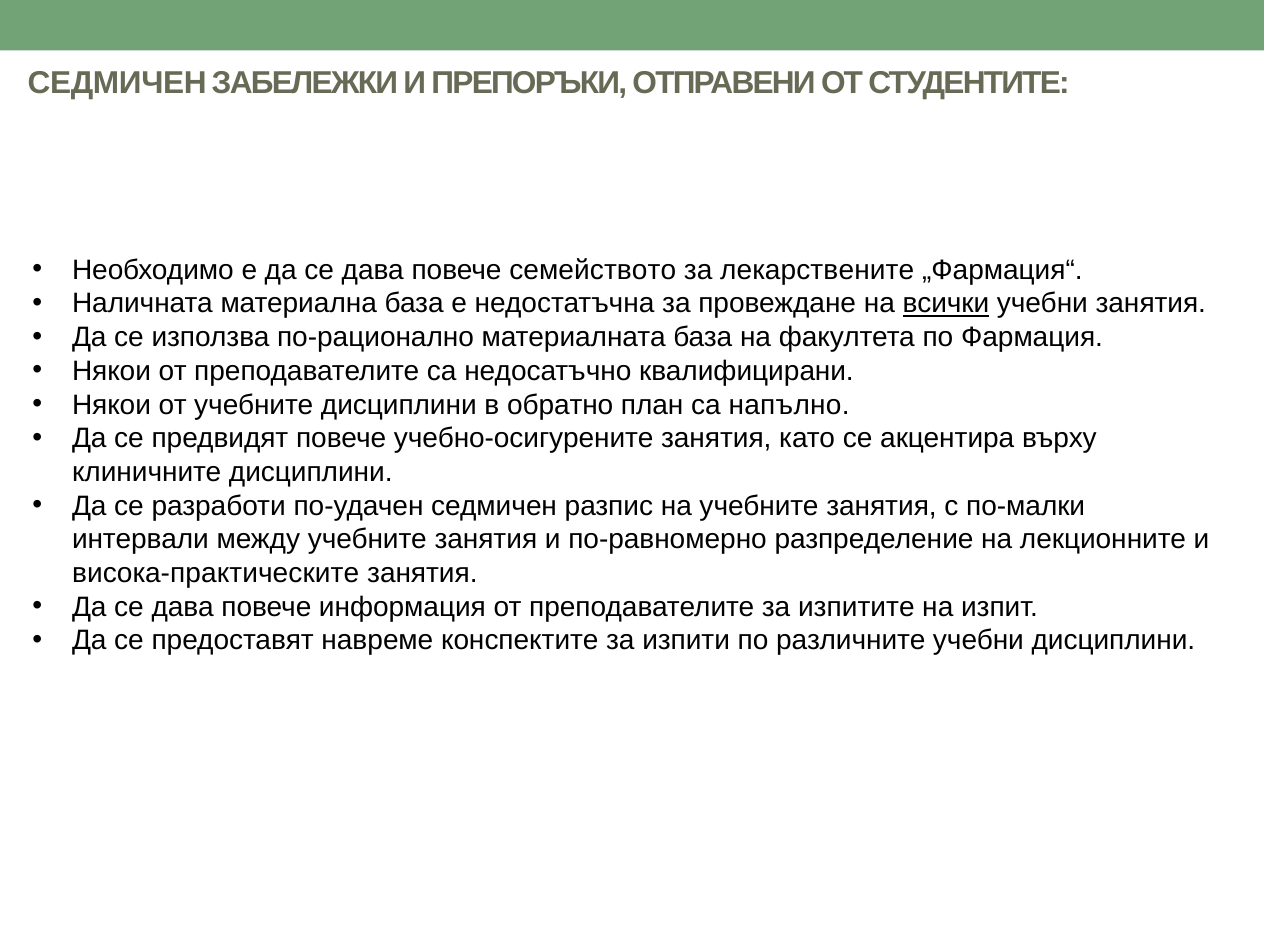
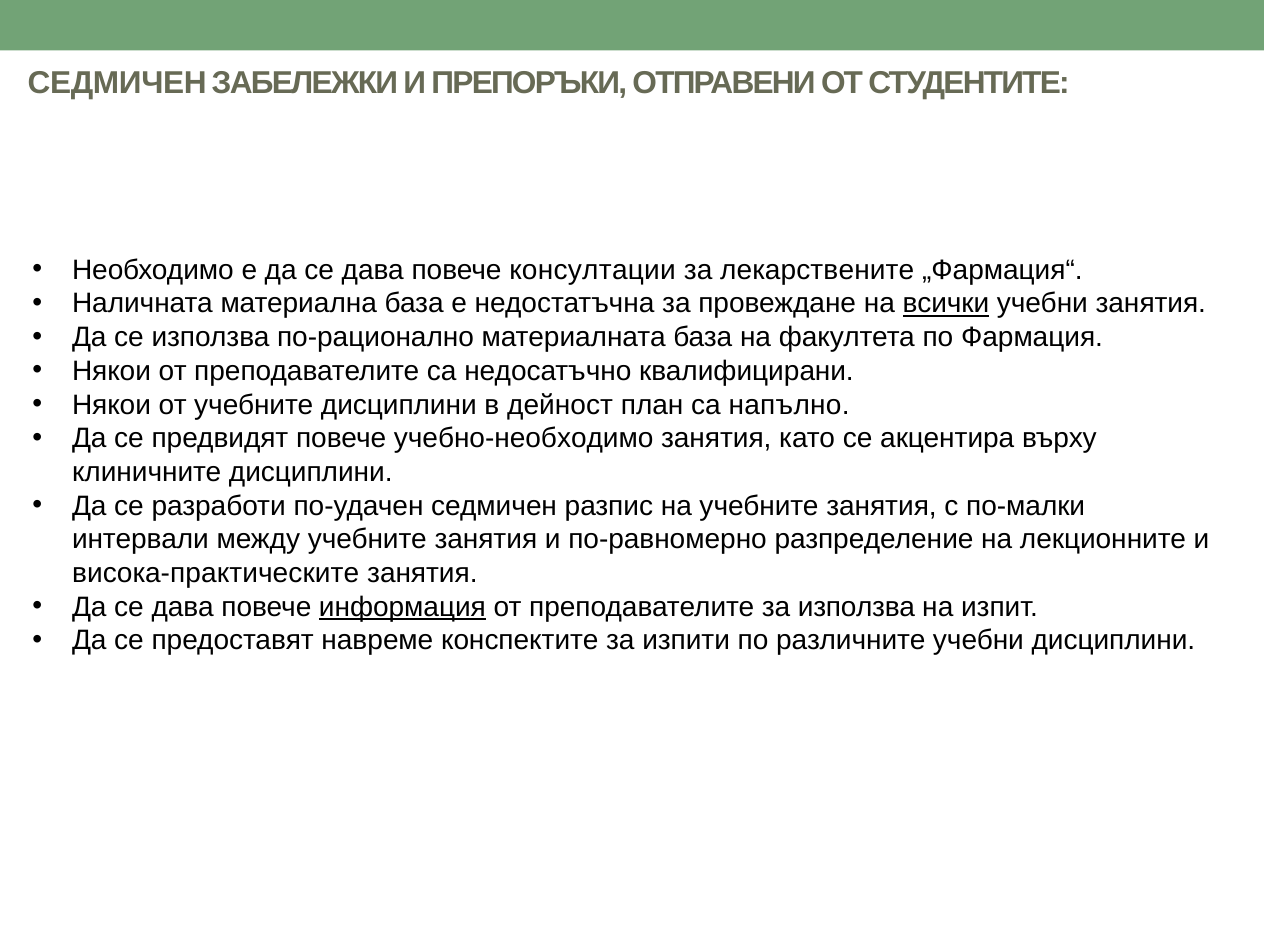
семейството: семейството -> консултации (593, 270)
обратно: обратно -> дейност (560, 405)
учебно-осигурените: учебно-осигурените -> учебно-необходимо (524, 438)
информация underline: none -> present (402, 607)
за изпитите: изпитите -> използва (857, 607)
